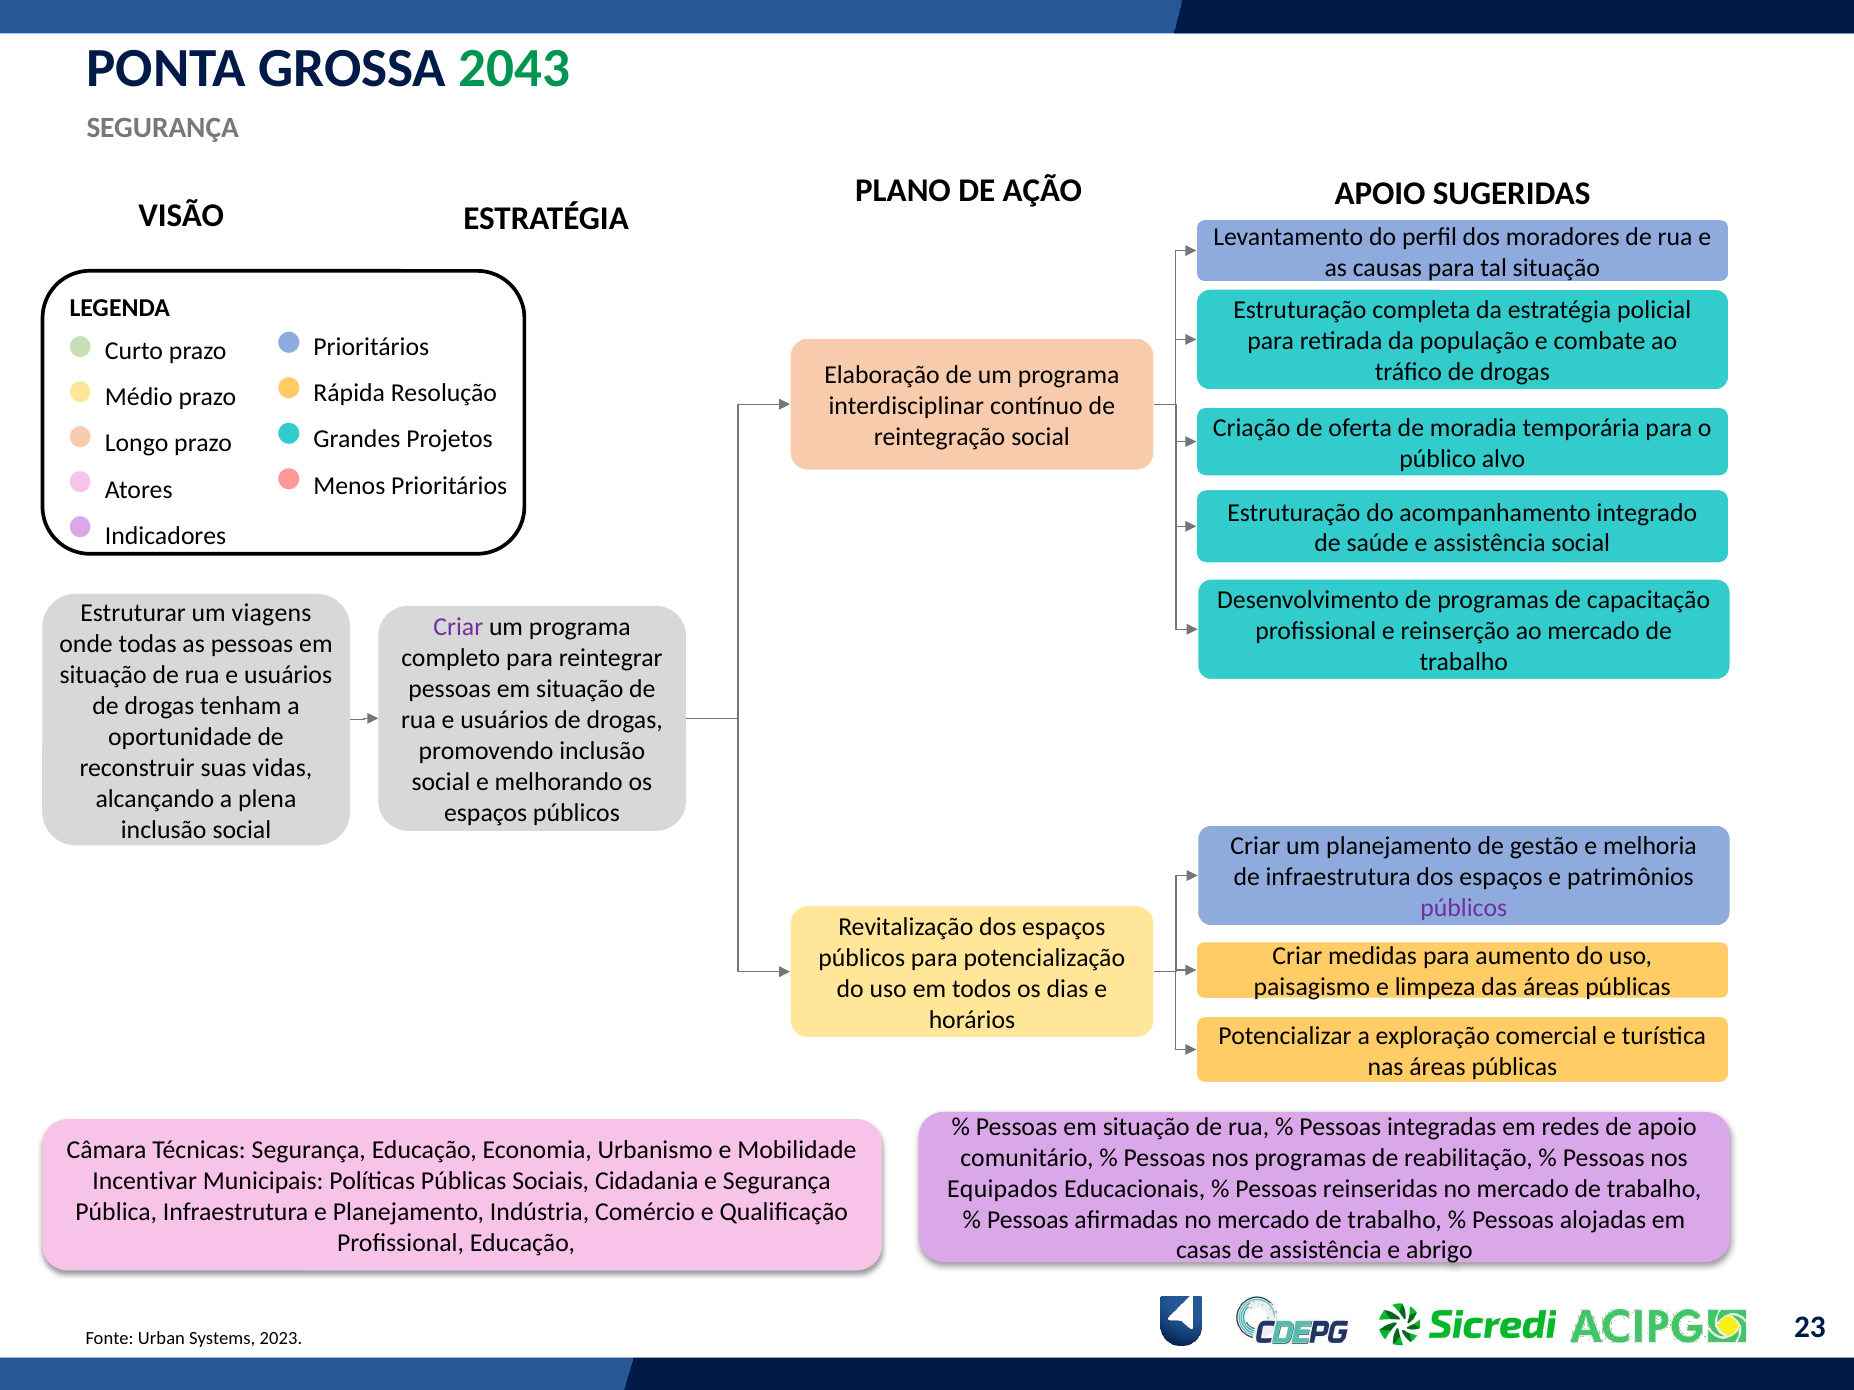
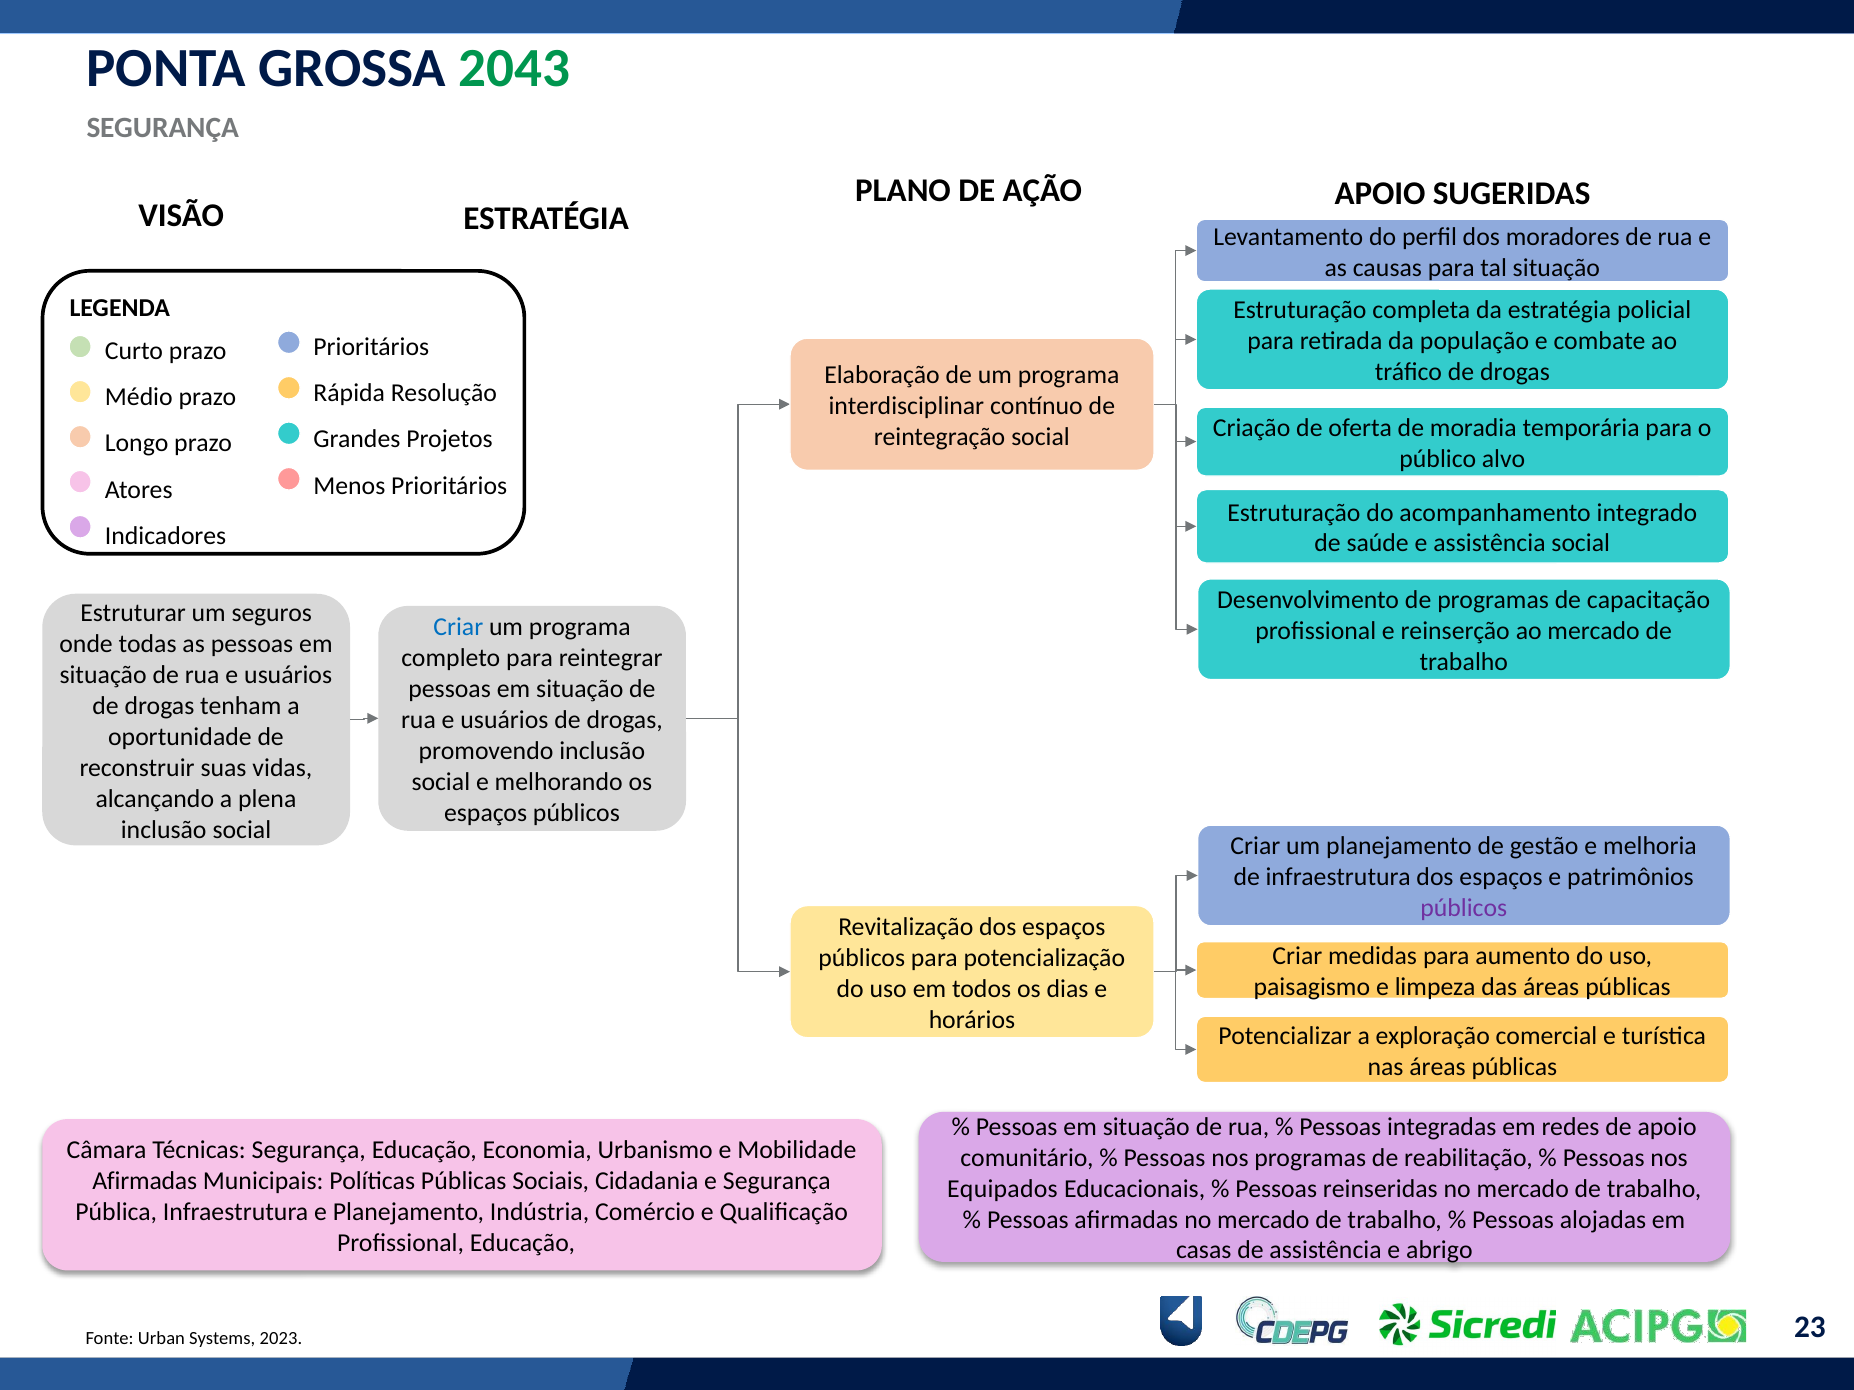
viagens: viagens -> seguros (272, 613)
Criar colour: purple -> blue (458, 628)
Incentivar: Incentivar -> Afirmadas (145, 1181)
